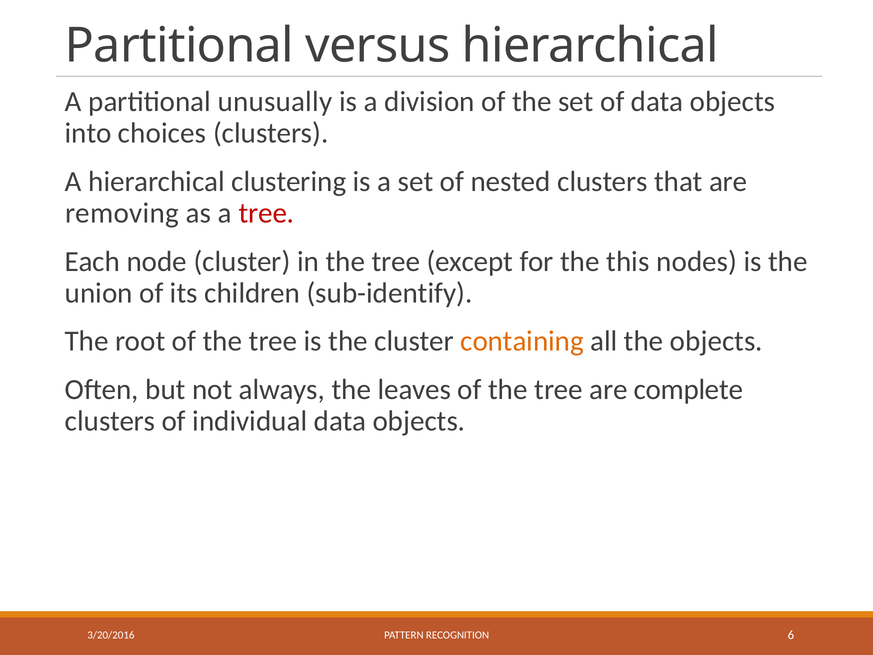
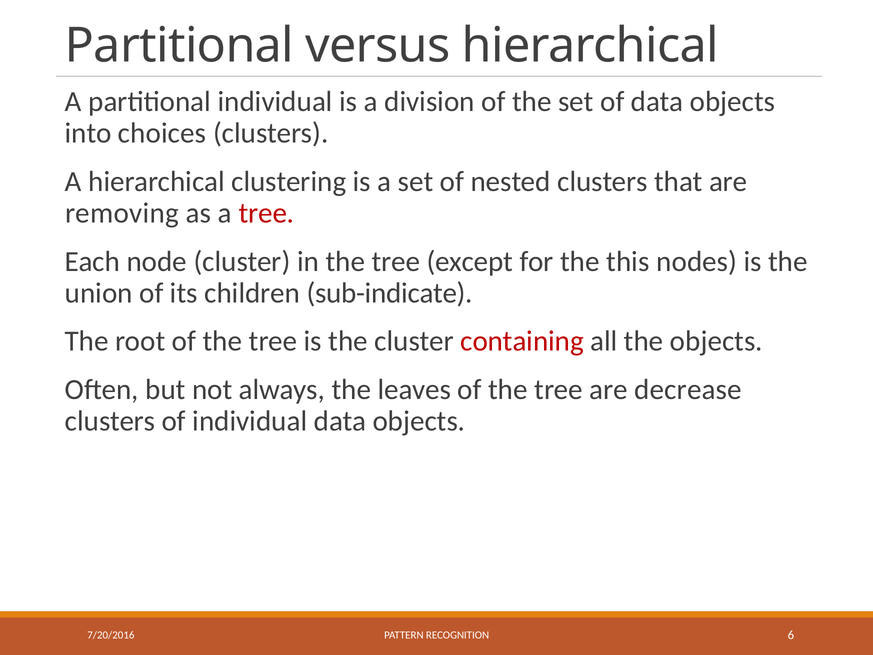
partitional unusually: unusually -> individual (275, 102)
sub-identify: sub-identify -> sub-indicate (390, 293)
containing colour: orange -> red (522, 341)
complete: complete -> decrease (688, 390)
3/20/2016: 3/20/2016 -> 7/20/2016 (111, 635)
